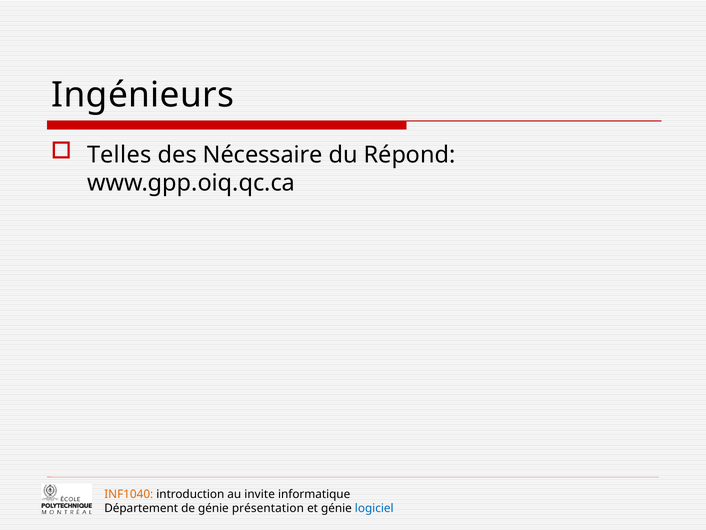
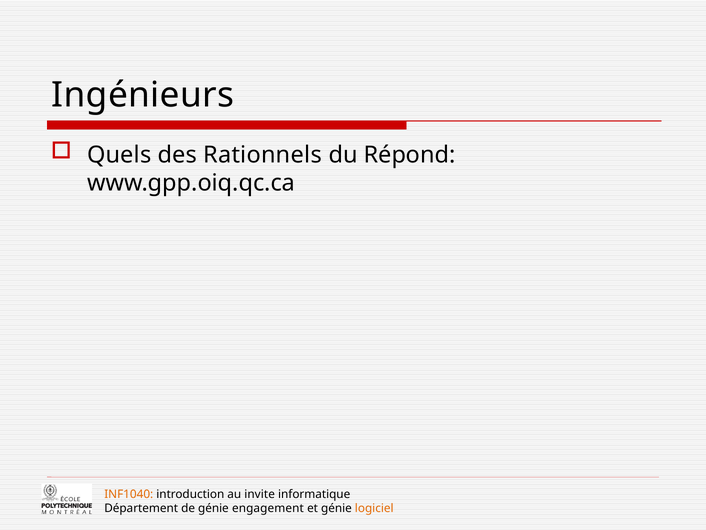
Telles: Telles -> Quels (119, 155)
Nécessaire: Nécessaire -> Rationnels (263, 155)
présentation: présentation -> engagement (268, 508)
logiciel colour: blue -> orange (374, 508)
